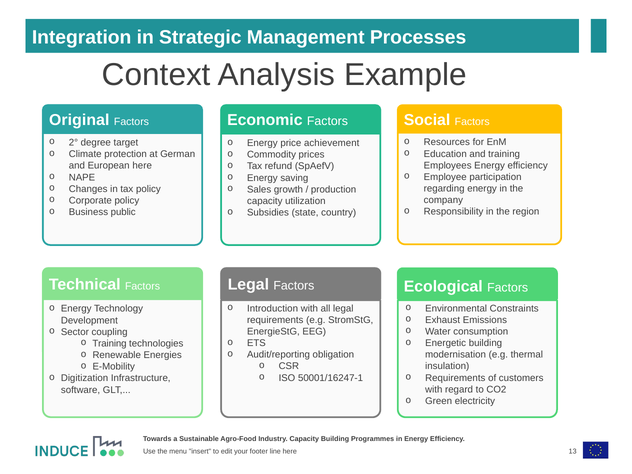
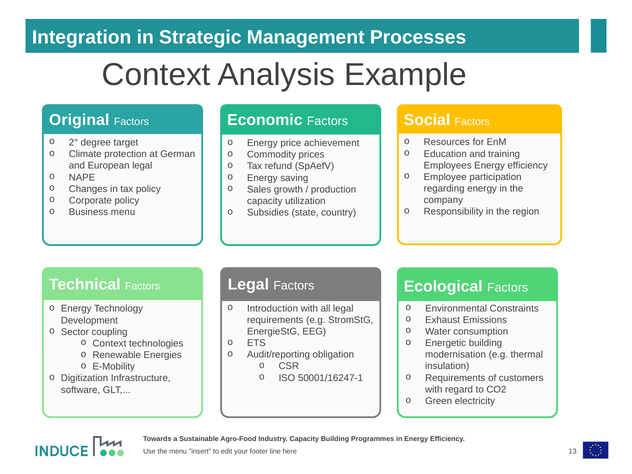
European here: here -> legal (142, 166)
Business public: public -> menu (123, 212)
Training: Training -> Context (109, 344)
